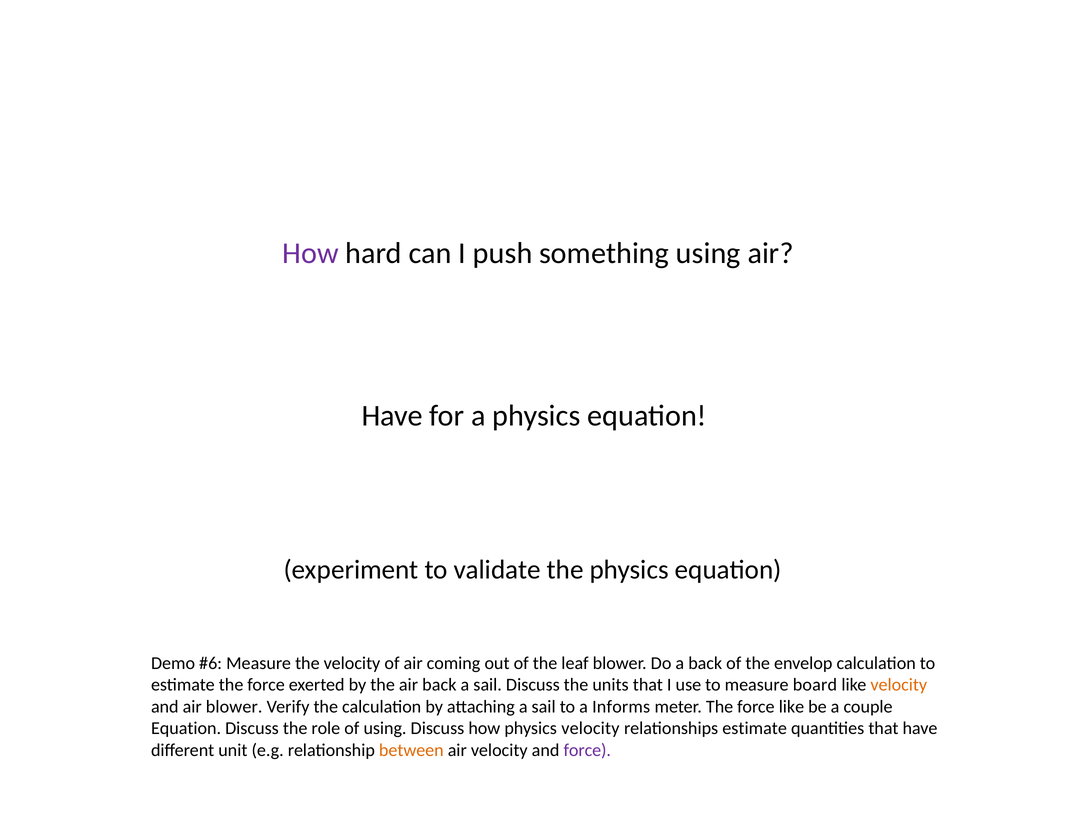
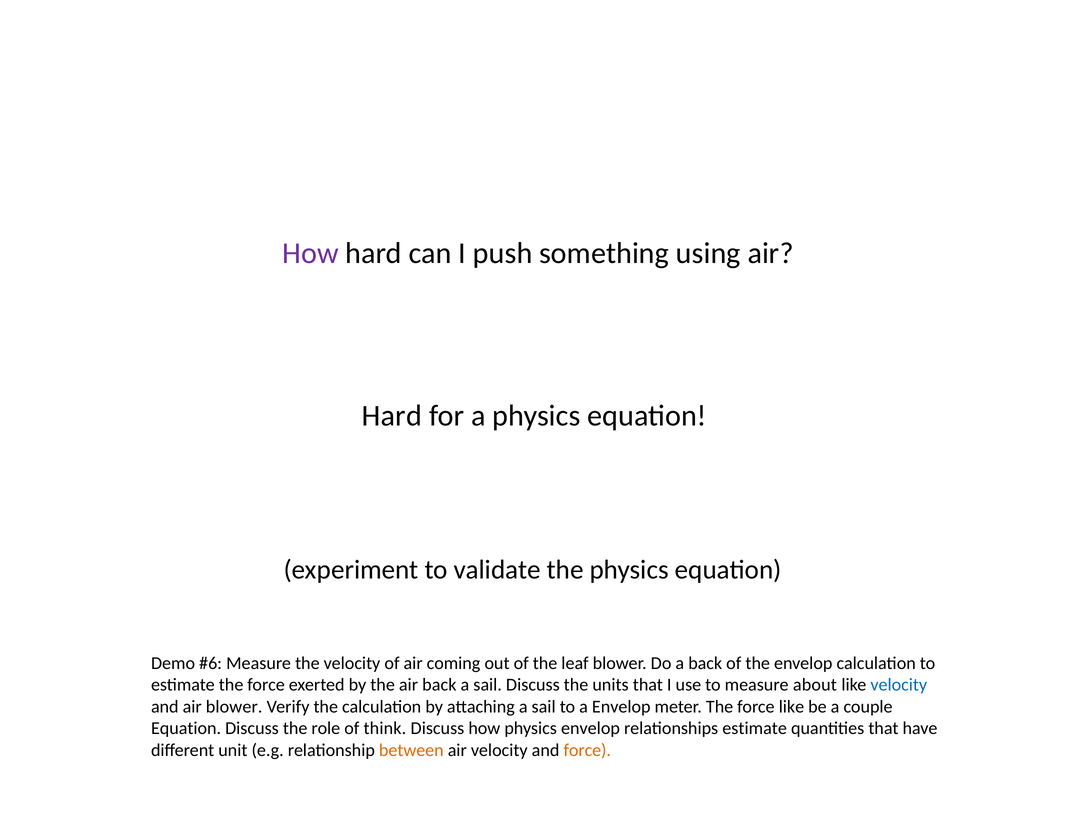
Have: Have -> Hard (392, 416)
board: board -> about (815, 685)
velocity colour: orange -> blue (899, 685)
a Informs: Informs -> Envelop (621, 707)
of using: using -> think (385, 729)
physics velocity: velocity -> envelop (590, 729)
force colour: purple -> orange (587, 750)
